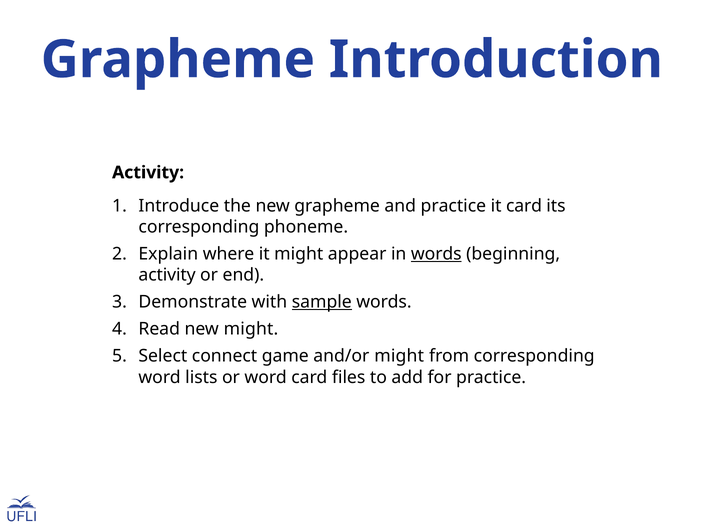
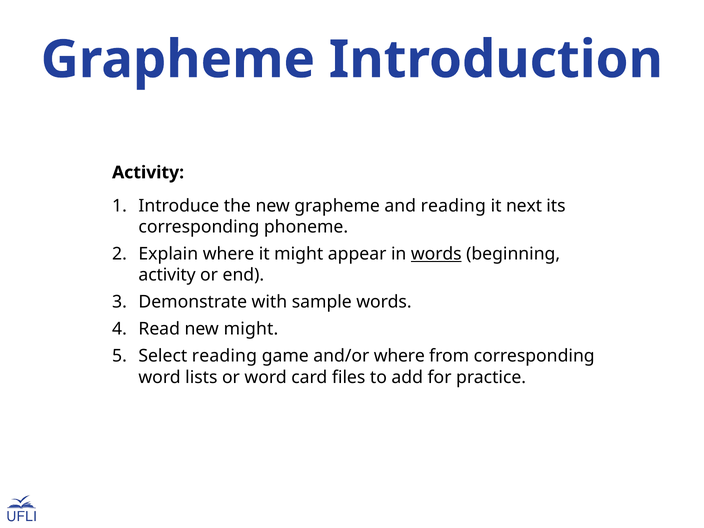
and practice: practice -> reading (453, 206)
it card: card -> next (524, 206)
sample underline: present -> none (322, 302)
Select connect: connect -> reading (224, 356)
and/or might: might -> where (399, 356)
